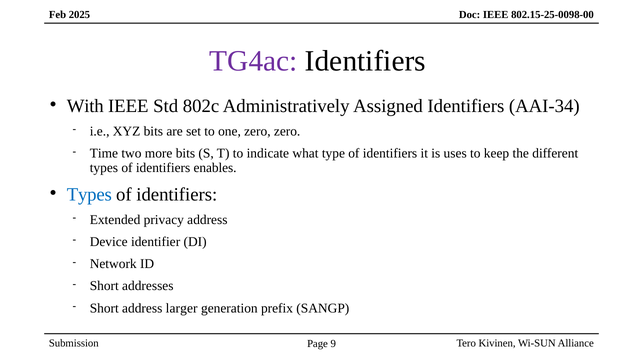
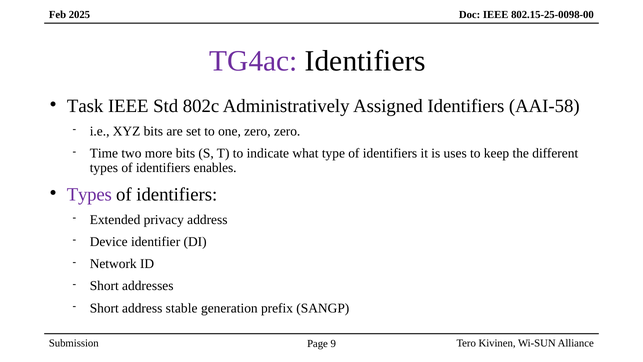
With: With -> Task (85, 106)
AAI-34: AAI-34 -> AAI-58 (544, 106)
Types colour: blue -> purple (89, 195)
larger: larger -> stable (182, 308)
